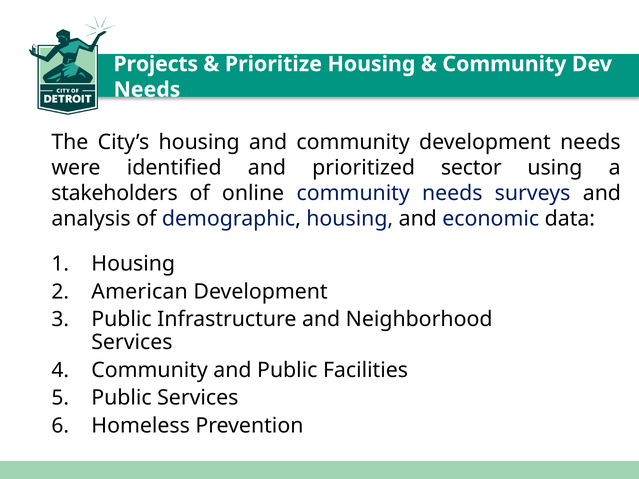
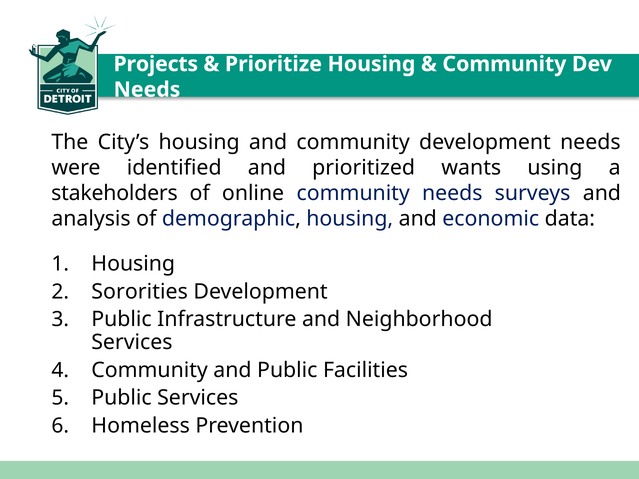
sector: sector -> wants (471, 168)
American: American -> Sororities (140, 292)
